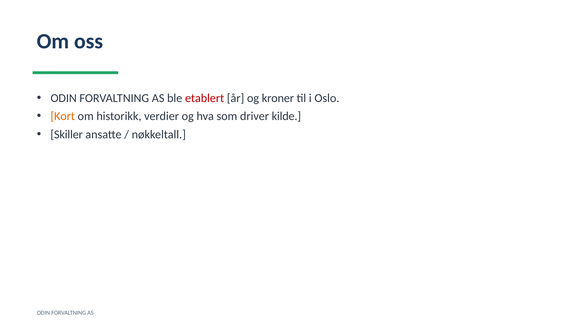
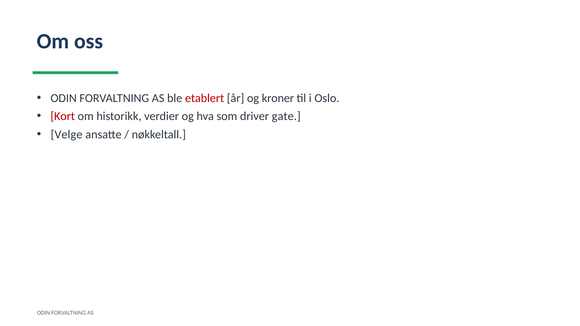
Kort colour: orange -> red (63, 116)
kilde: kilde -> gate (286, 116)
Skiller: Skiller -> Velge (67, 135)
